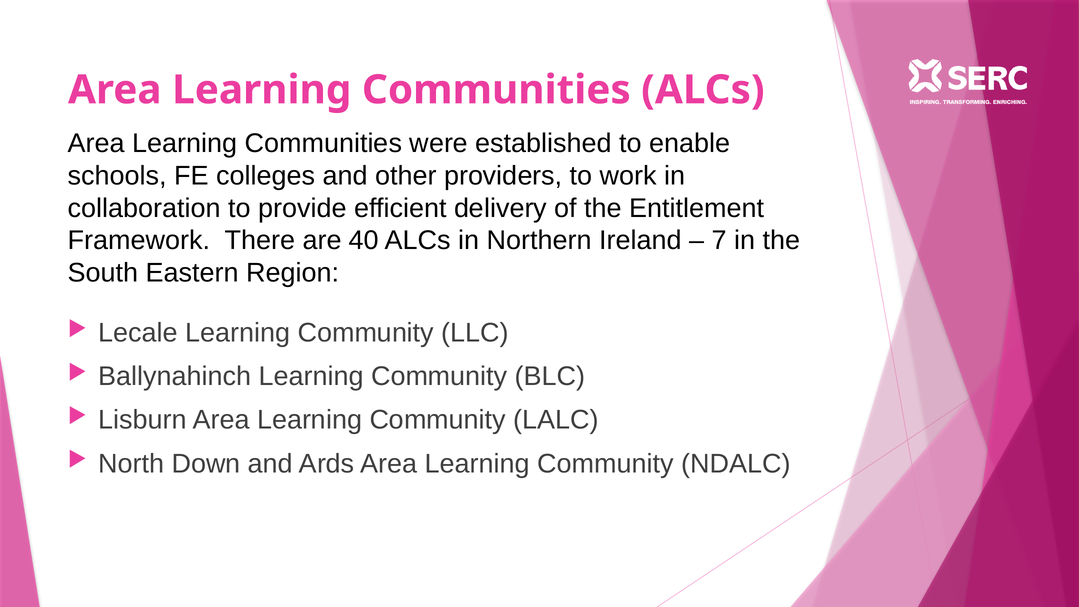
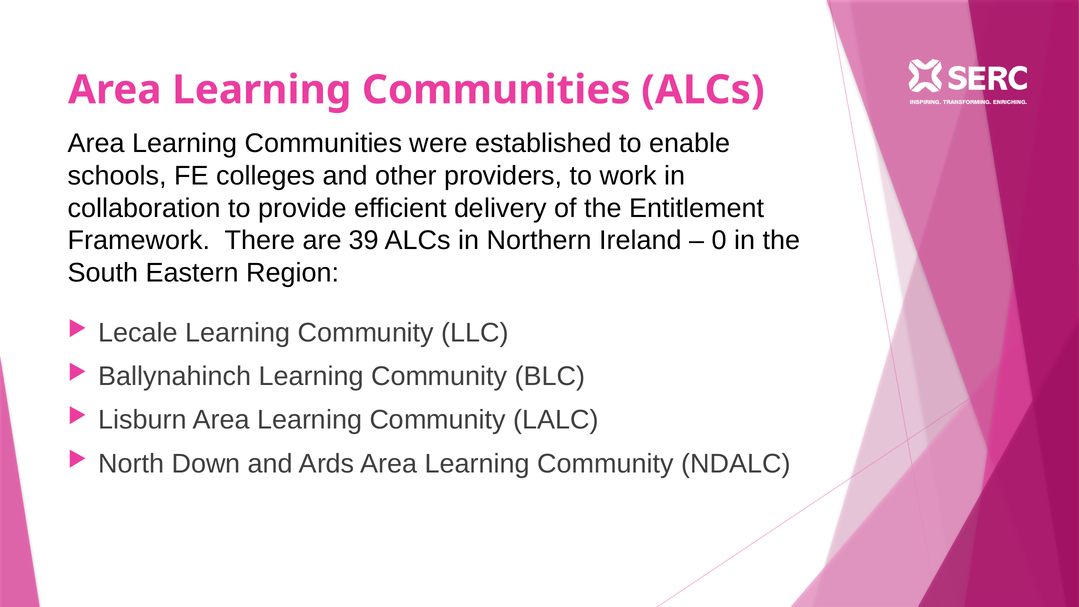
40: 40 -> 39 (364, 241)
7: 7 -> 0 (719, 241)
